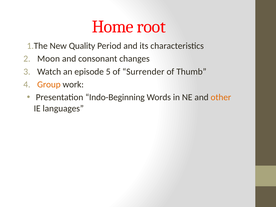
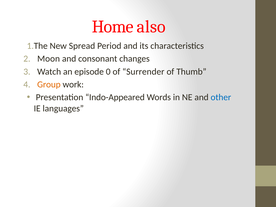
root: root -> also (151, 27)
Quality: Quality -> Spread (82, 46)
5: 5 -> 0 (108, 72)
Indo-Beginning: Indo-Beginning -> Indo-Appeared (115, 97)
other colour: orange -> blue (221, 97)
